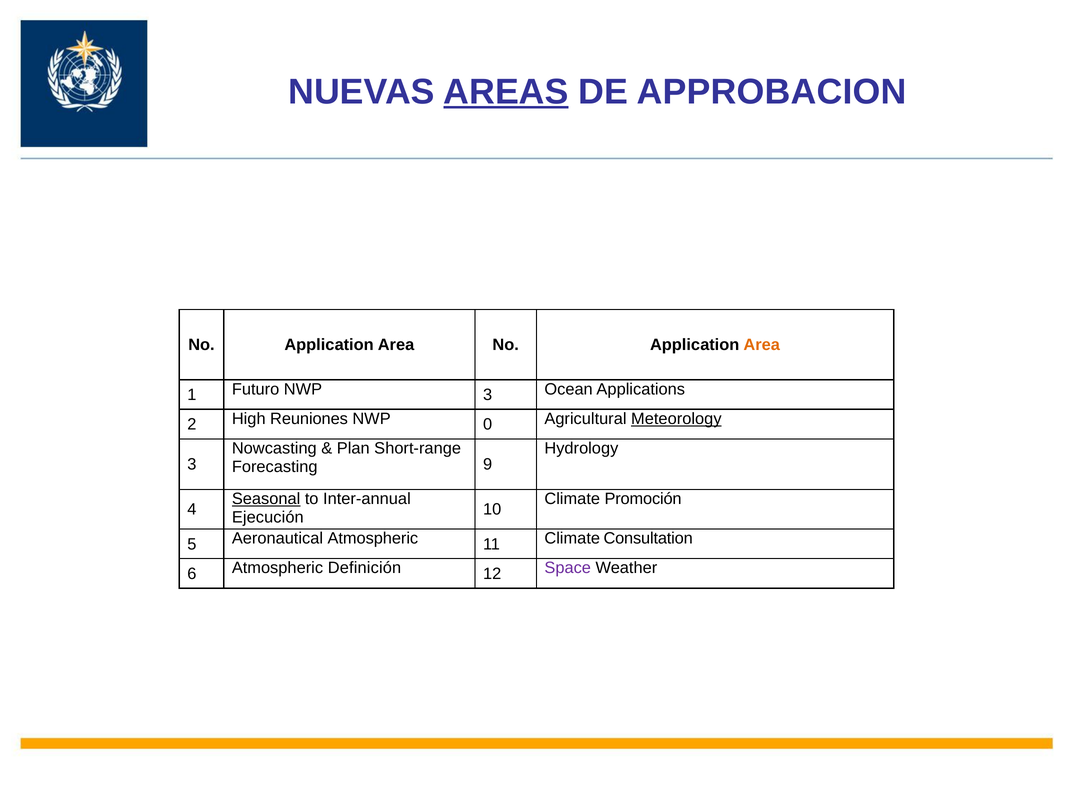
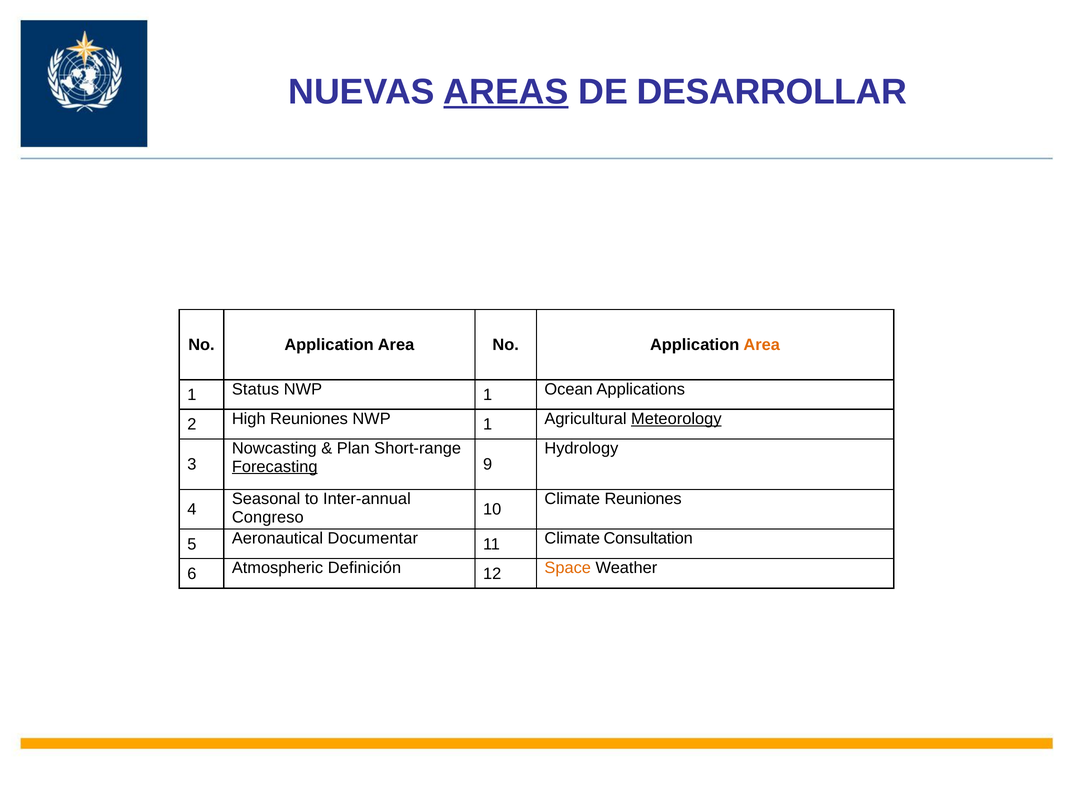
APPROBACION: APPROBACION -> DESARROLLAR (772, 92)
Futuro: Futuro -> Status (255, 389)
3: 3 -> 1 (488, 395)
0: 0 -> 1 (488, 424)
Forecasting underline: none -> present (275, 466)
Seasonal underline: present -> none (266, 499)
Climate Promoción: Promoción -> Reuniones (643, 499)
Ejecución: Ejecución -> Congreso (268, 517)
Aeronautical Atmospheric: Atmospheric -> Documentar (373, 538)
Space colour: purple -> orange (568, 568)
